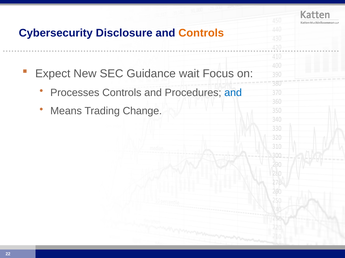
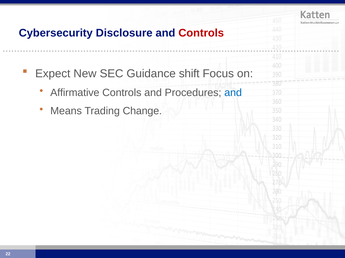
Controls colour: orange -> red (201, 33)
wait: wait -> shift (189, 74)
Processes: Processes -> Affirmative (75, 93)
